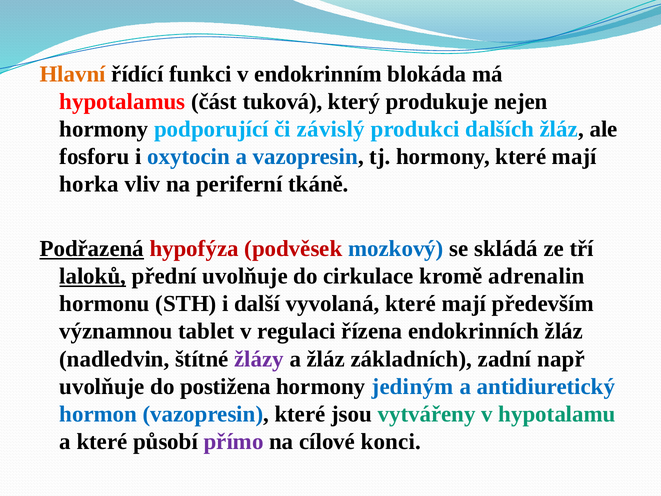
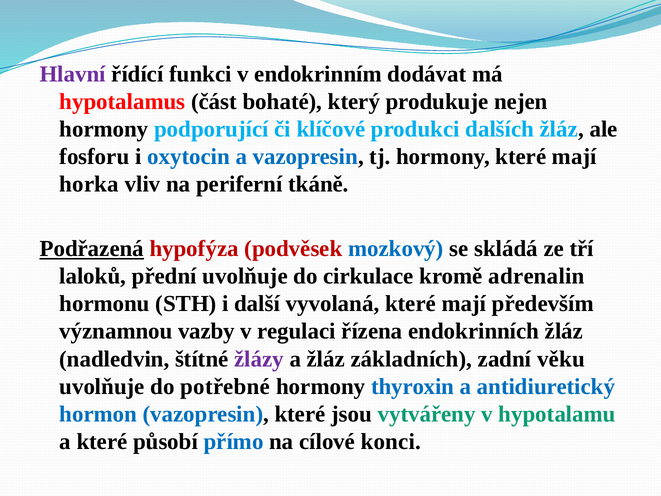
Hlavní colour: orange -> purple (73, 74)
blokáda: blokáda -> dodávat (427, 74)
tuková: tuková -> bohaté (282, 101)
závislý: závislý -> klíčové (331, 129)
laloků underline: present -> none (93, 276)
tablet: tablet -> vazby (206, 331)
např: např -> věku (561, 359)
postižena: postižena -> potřebné (225, 386)
jediným: jediným -> thyroxin (413, 386)
přímo colour: purple -> blue (234, 441)
